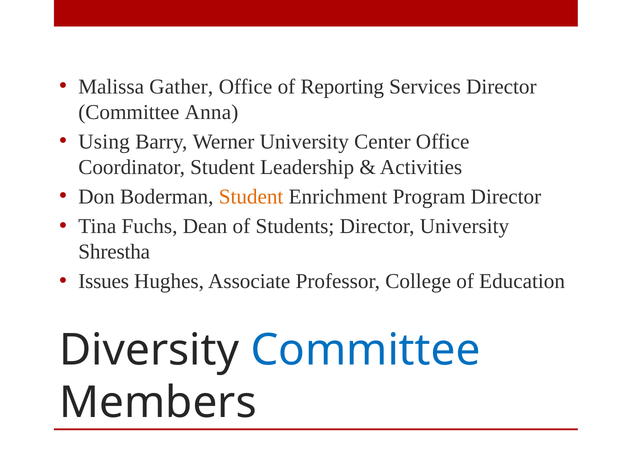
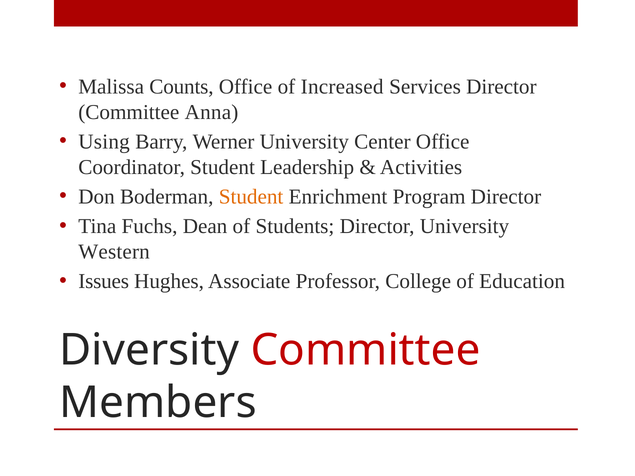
Gather: Gather -> Counts (181, 87)
Reporting: Reporting -> Increased (342, 87)
Shrestha: Shrestha -> Western (114, 252)
Committee colour: blue -> red (366, 350)
